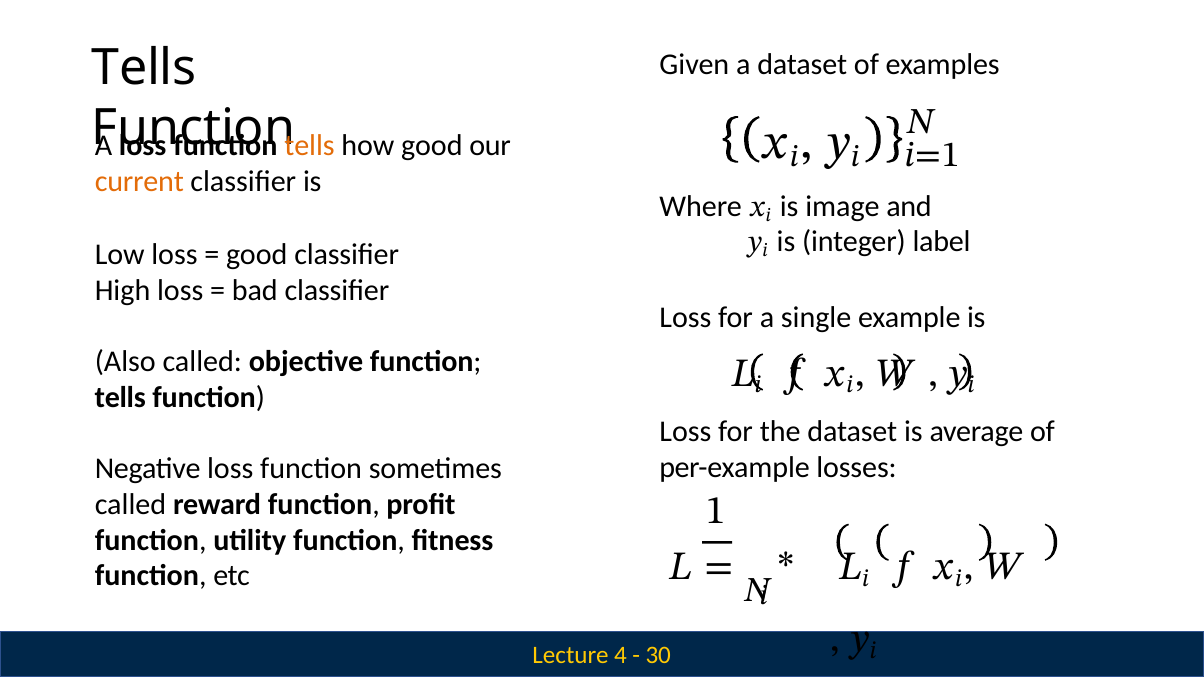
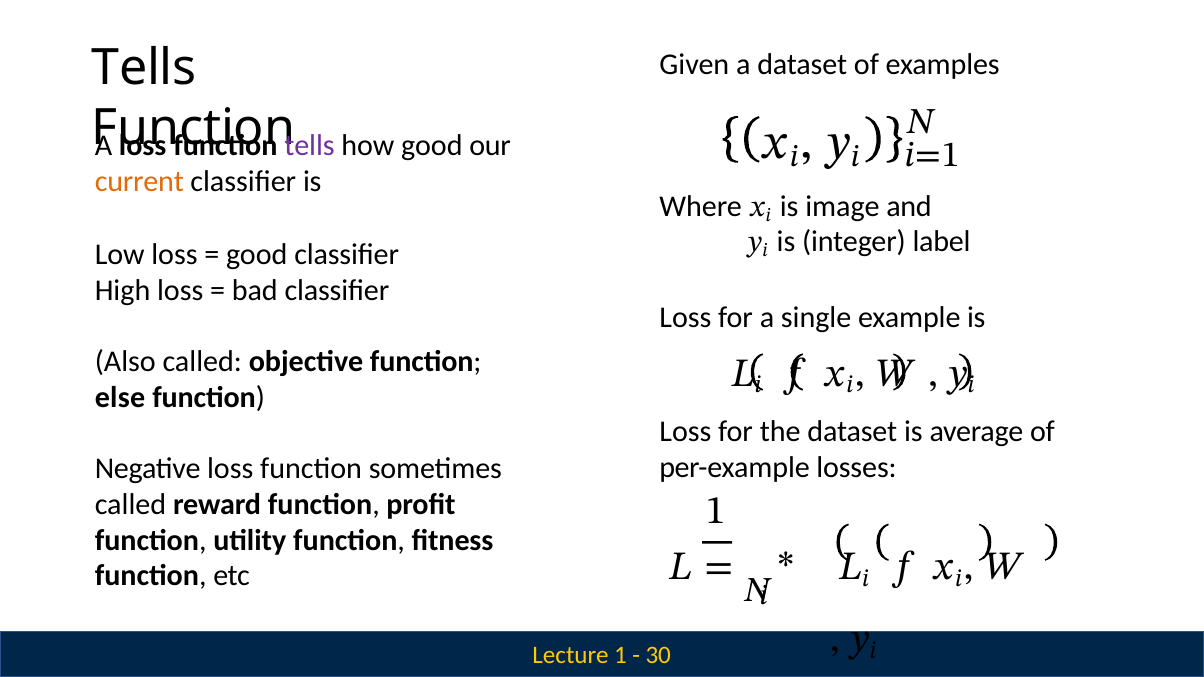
tells colour: orange -> purple (310, 146)
tells: tells -> else (120, 398)
Lecture 4: 4 -> 1 (621, 655)
